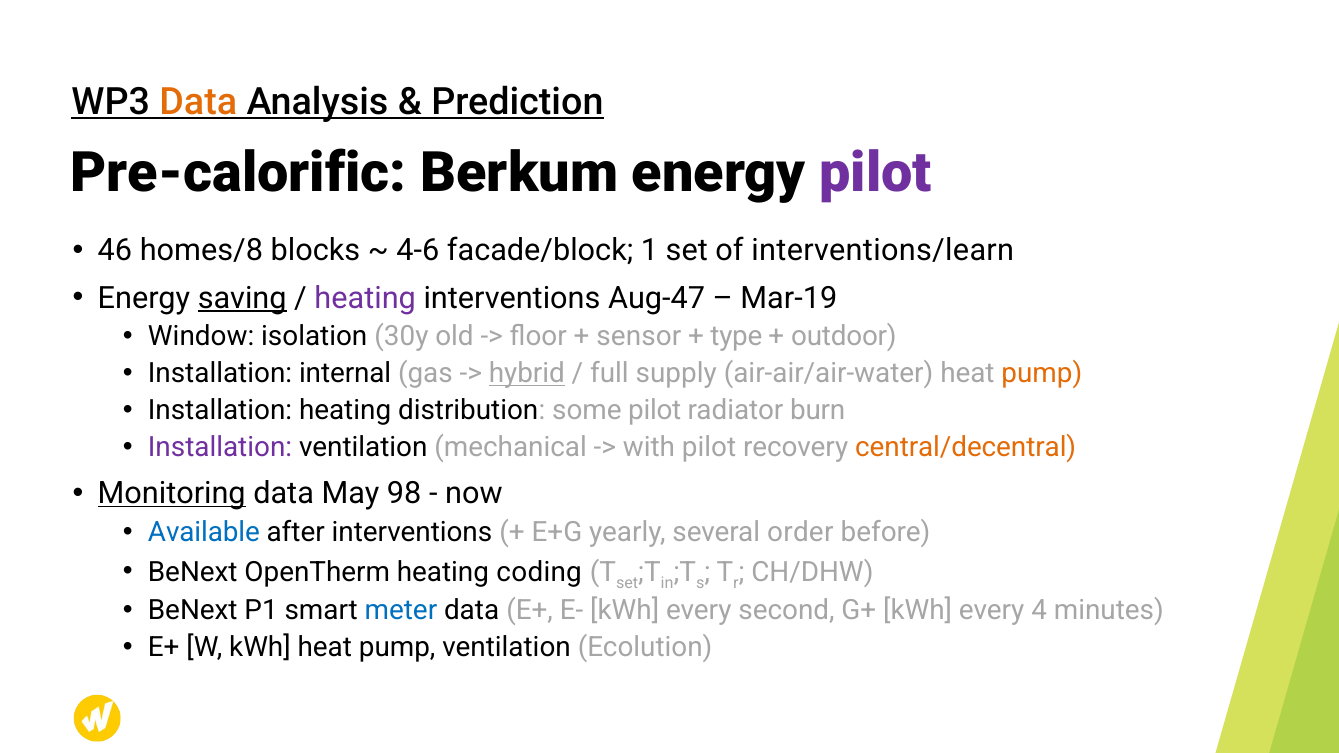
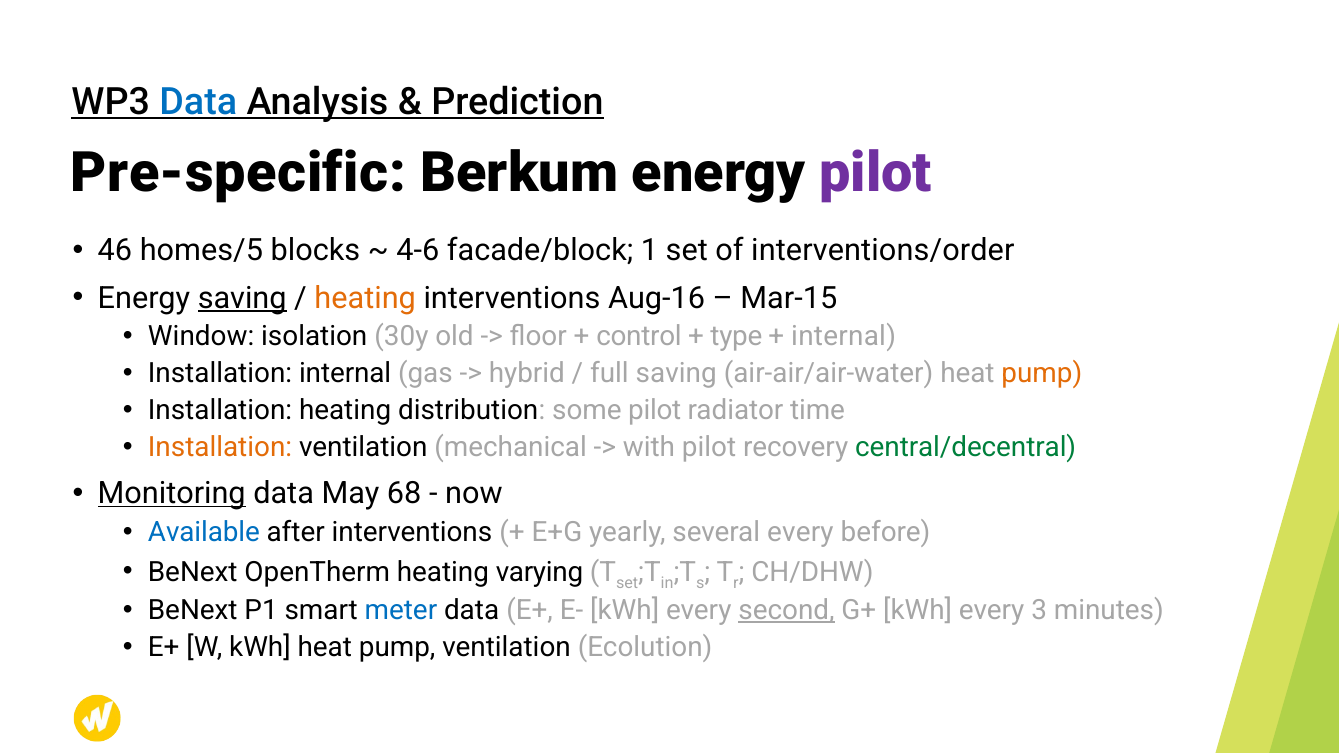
Data colour: orange -> blue (198, 102)
Pre-calorific: Pre-calorific -> Pre-specific (238, 173)
homes/8: homes/8 -> homes/5 (201, 251)
interventions/learn: interventions/learn -> interventions/order (883, 251)
heating colour: purple -> orange (365, 298)
Aug-47: Aug-47 -> Aug-16 (657, 298)
Mar-19: Mar-19 -> Mar-15 (789, 298)
sensor: sensor -> control (639, 337)
outdoor: outdoor -> internal (844, 337)
hybrid underline: present -> none (527, 374)
full supply: supply -> saving (676, 374)
burn: burn -> time (818, 411)
Installation colour: purple -> orange (220, 448)
central/decentral colour: orange -> green (966, 448)
98: 98 -> 68 (404, 493)
several order: order -> every (800, 532)
coding: coding -> varying (539, 572)
second underline: none -> present (786, 610)
4: 4 -> 3 (1039, 610)
